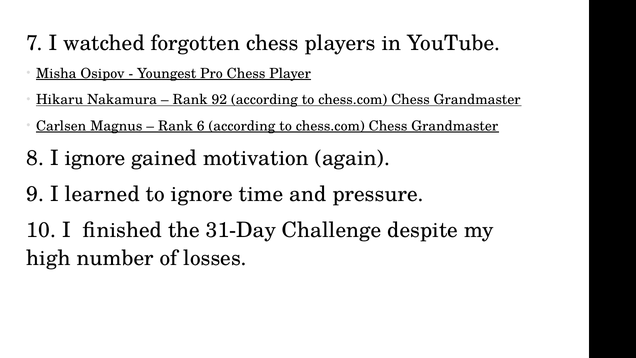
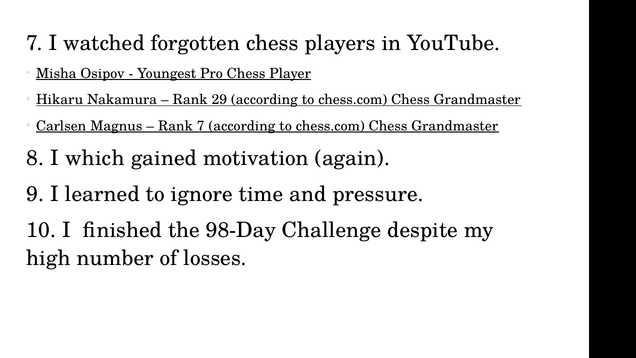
92: 92 -> 29 (219, 100)
Rank 6: 6 -> 7 (201, 126)
I ignore: ignore -> which (95, 158)
31-Day: 31-Day -> 98-Day (241, 230)
